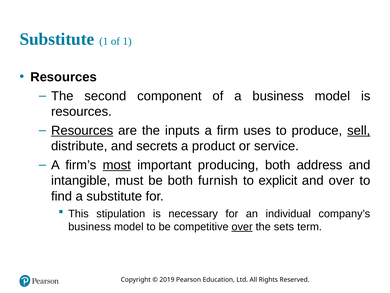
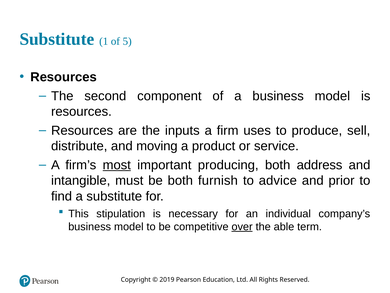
of 1: 1 -> 5 (127, 41)
Resources underline: present -> none (82, 130)
sell underline: present -> none (359, 130)
secrets: secrets -> moving (157, 146)
explicit: explicit -> advice (278, 180)
and over: over -> prior (342, 180)
sets: sets -> able (284, 226)
